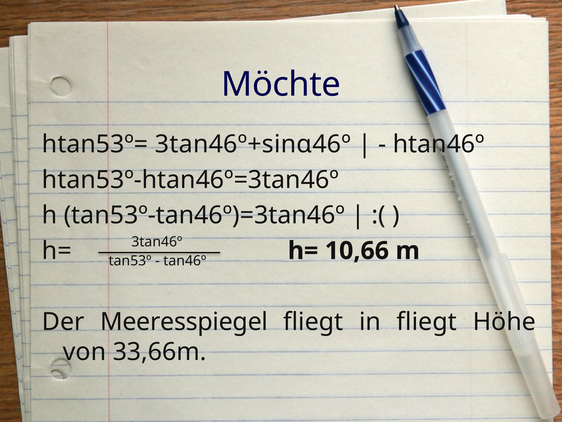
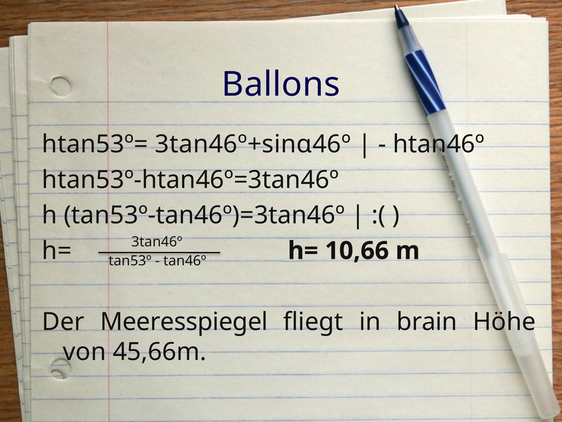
Möchte: Möchte -> Ballons (281, 84)
in fliegt: fliegt -> brain (427, 321)
33,66m: 33,66m -> 45,66m (160, 351)
